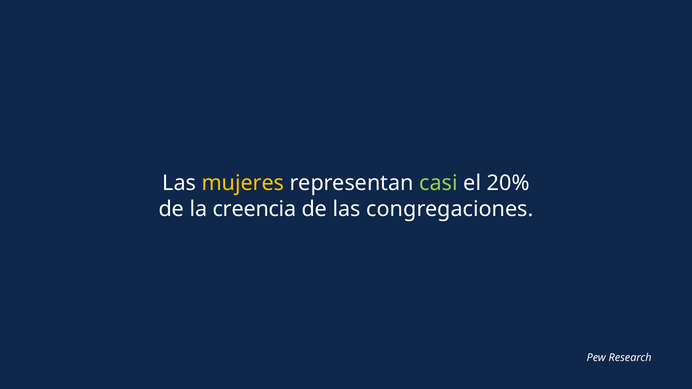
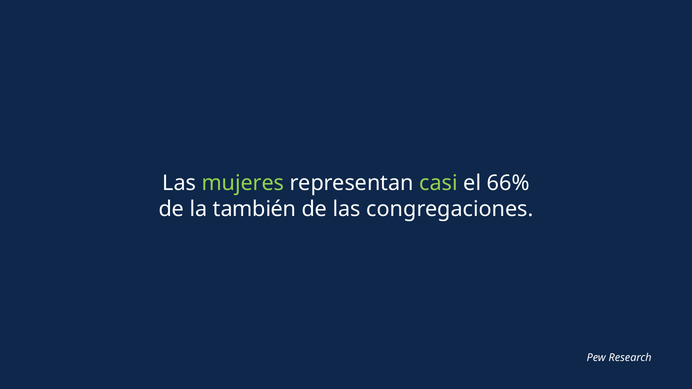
mujeres colour: yellow -> light green (243, 183)
20%: 20% -> 66% (508, 183)
creencia: creencia -> también (255, 209)
